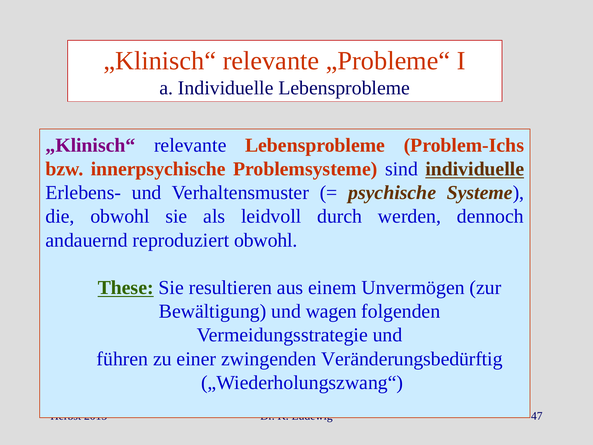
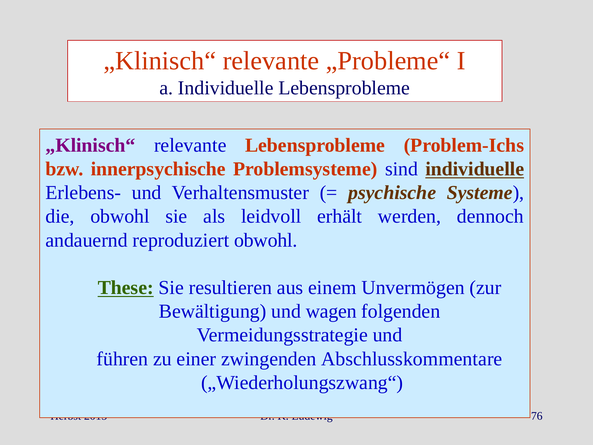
durch: durch -> erhält (340, 216)
Veränderungsbedürftig: Veränderungsbedürftig -> Abschlusskommentare (412, 359)
47: 47 -> 76 (537, 416)
